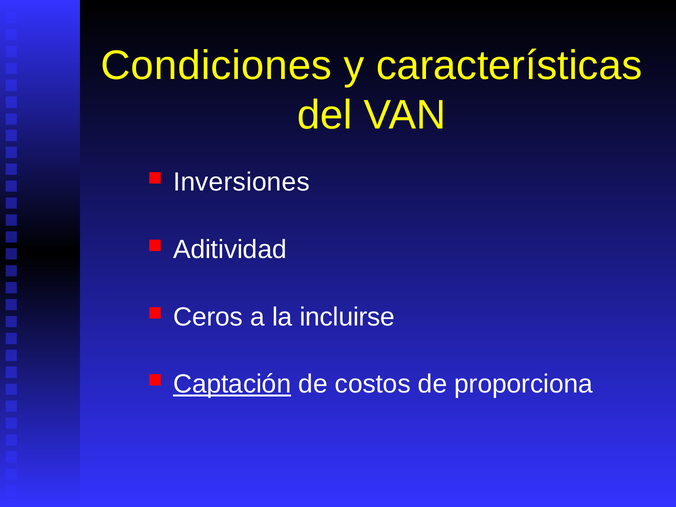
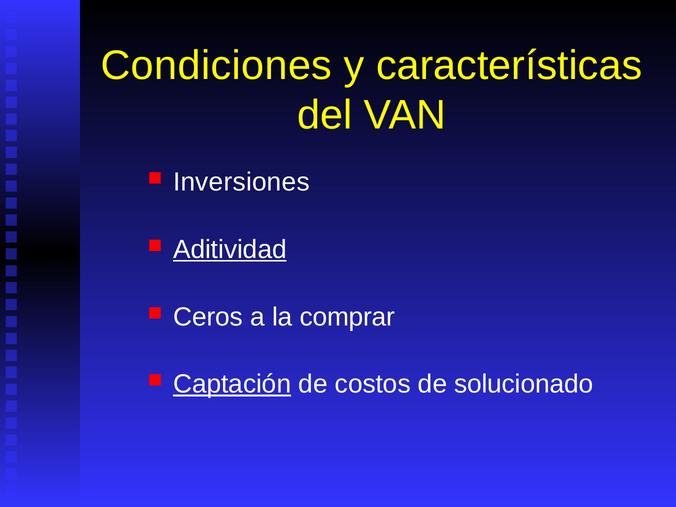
Aditividad underline: none -> present (230, 250)
incluirse: incluirse -> comprar (347, 317)
proporciona: proporciona -> solucionado (524, 384)
